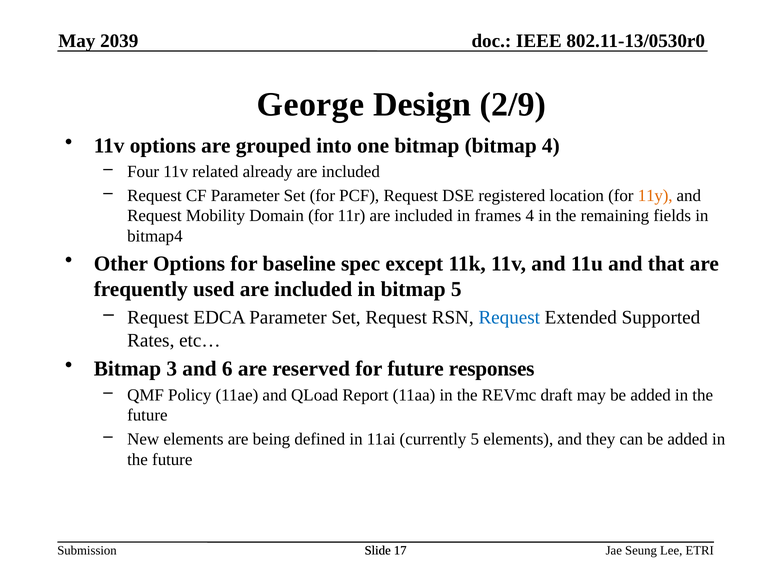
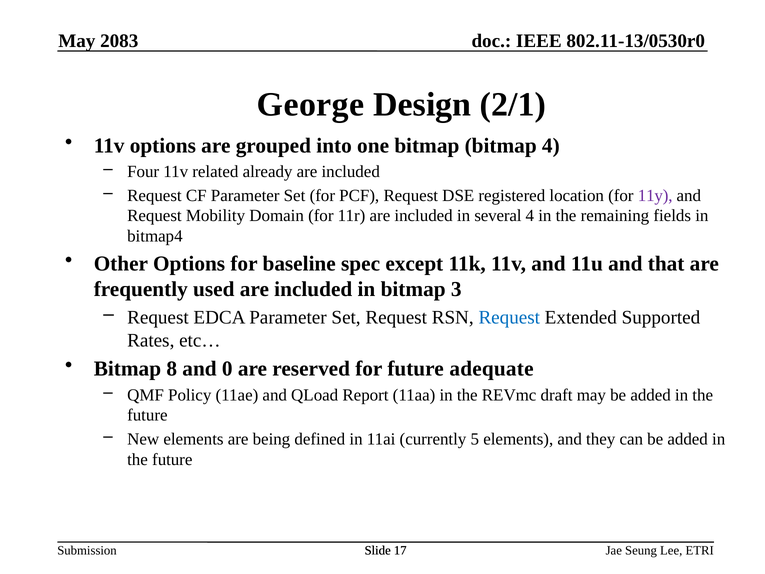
2039: 2039 -> 2083 (119, 41)
2/9: 2/9 -> 2/1 (513, 104)
11y colour: orange -> purple (655, 195)
frames: frames -> several (498, 216)
bitmap 5: 5 -> 3 (456, 289)
3: 3 -> 8 (172, 369)
6: 6 -> 0 (227, 369)
responses: responses -> adequate (491, 369)
